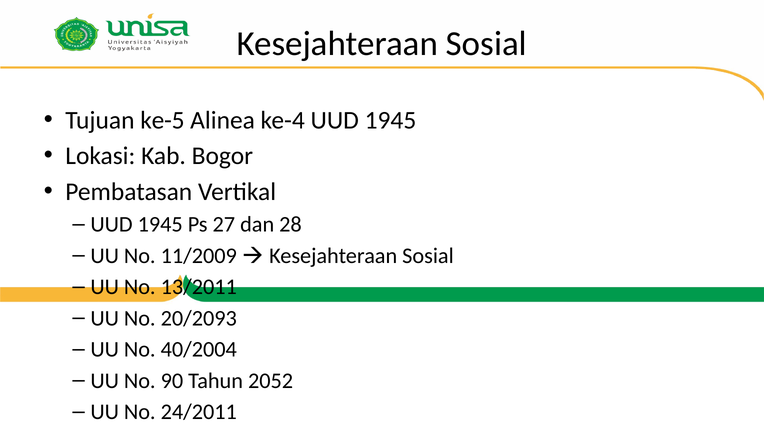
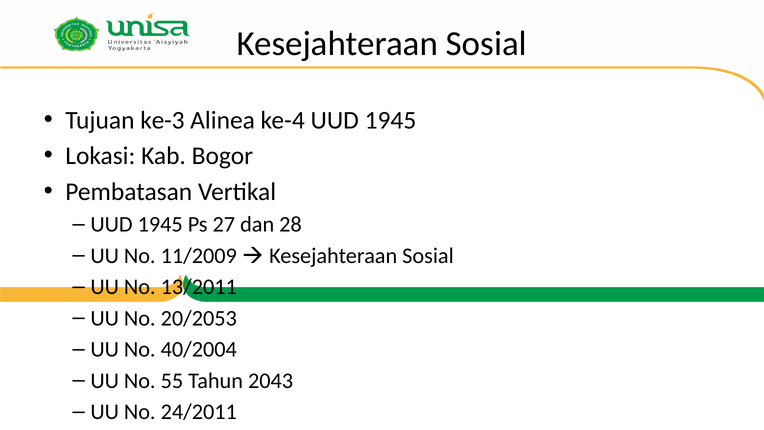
ke-5: ke-5 -> ke-3 (162, 120)
20/2093: 20/2093 -> 20/2053 (199, 318)
90: 90 -> 55 (172, 380)
2052: 2052 -> 2043 (271, 380)
